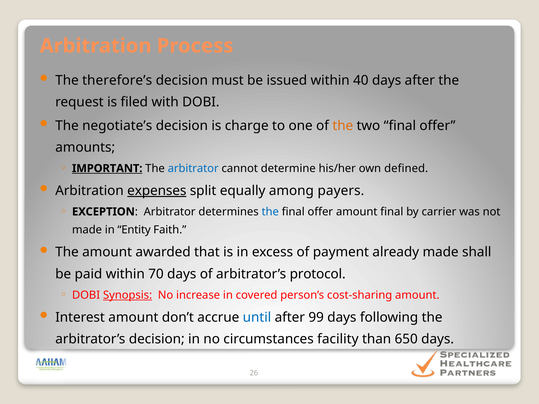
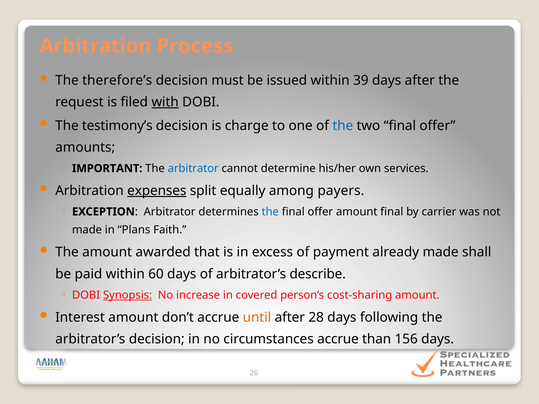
40: 40 -> 39 (361, 80)
with underline: none -> present (165, 102)
negotiate’s: negotiate’s -> testimony’s (117, 126)
the colour: orange -> blue (343, 126)
IMPORTANT underline: present -> none (107, 168)
defined: defined -> services (406, 168)
Entity: Entity -> Plans (134, 230)
70: 70 -> 60 (156, 274)
protocol: protocol -> describe (318, 274)
until colour: blue -> orange (257, 318)
99: 99 -> 28 (316, 318)
circumstances facility: facility -> accrue (338, 339)
650: 650 -> 156 (406, 339)
